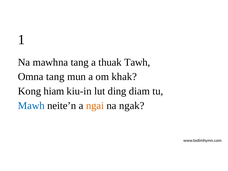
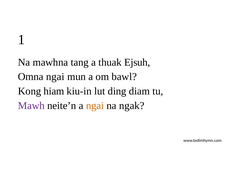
Tawh: Tawh -> Ejsuh (137, 62)
Omna tang: tang -> ngai (55, 77)
khak: khak -> bawl (124, 77)
Mawh colour: blue -> purple (31, 106)
